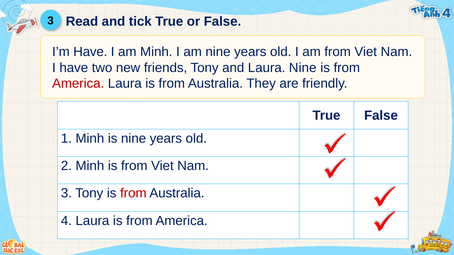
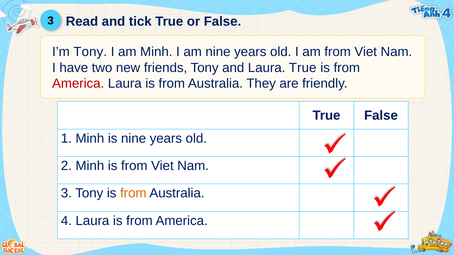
I’m Have: Have -> Tony (90, 52)
Laura Nine: Nine -> True (303, 68)
from colour: red -> orange (133, 194)
